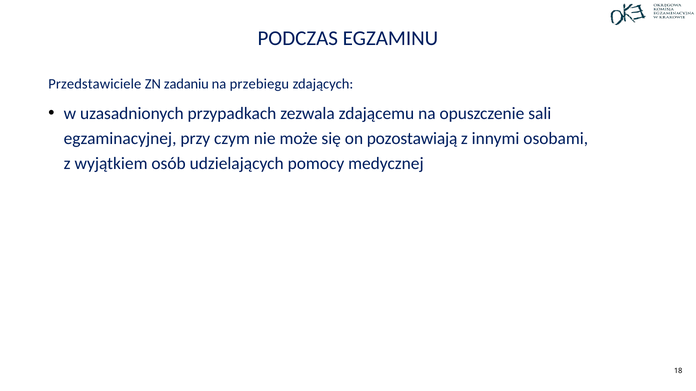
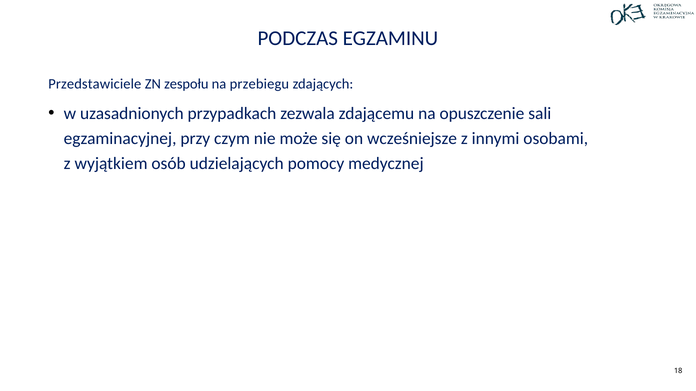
zadaniu: zadaniu -> zespołu (186, 84)
pozostawiają: pozostawiają -> wcześniejsze (412, 139)
